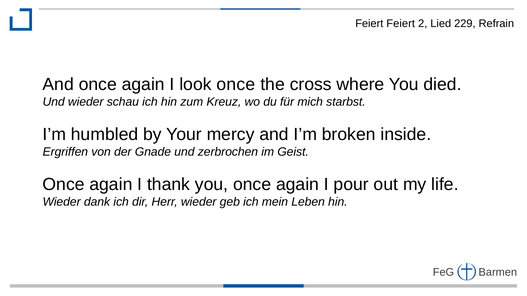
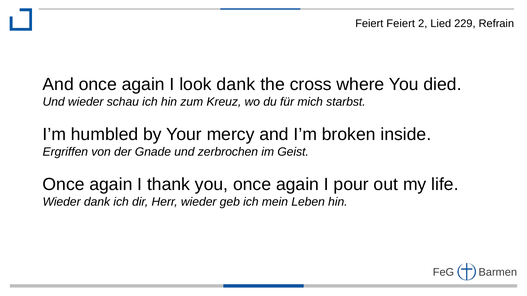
look once: once -> dank (236, 85)
